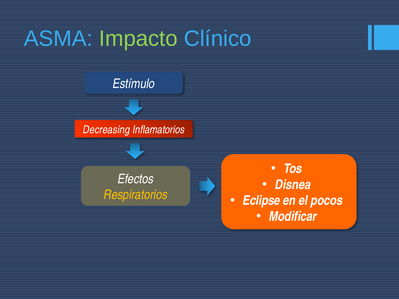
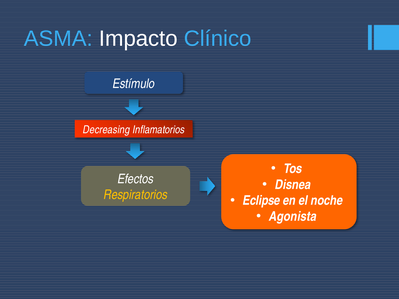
Impacto colour: light green -> white (138, 39)
pocos: pocos -> noche (327, 201)
Modificar: Modificar -> Agonista (293, 217)
